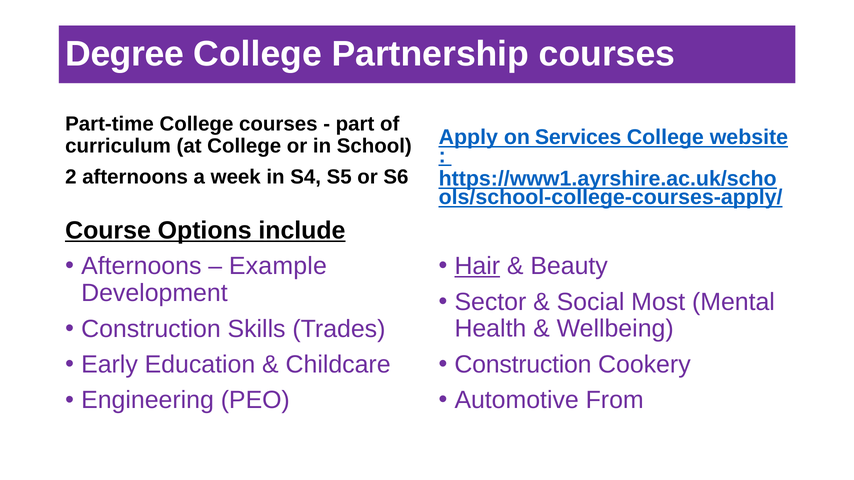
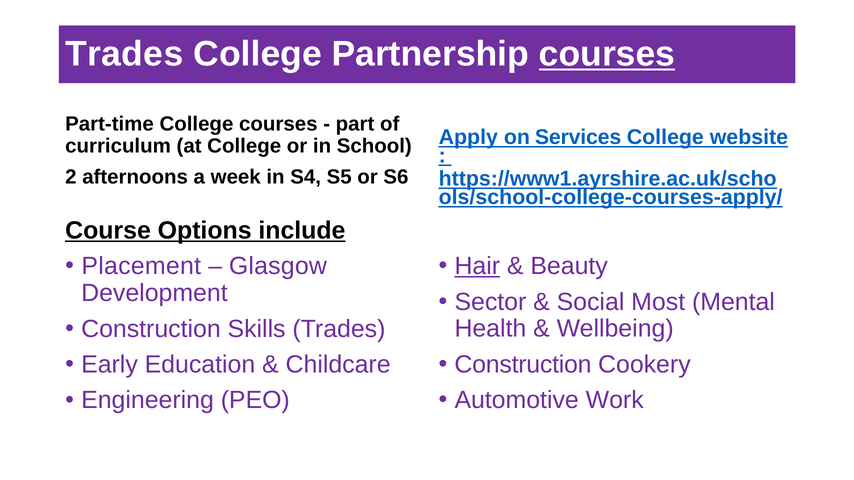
Degree: Degree -> Trades (124, 54)
courses underline: none -> present (607, 54)
Afternoons: Afternoons -> Placement (141, 266)
Example: Example -> Glasgow (278, 266)
From: From -> Work (615, 401)
